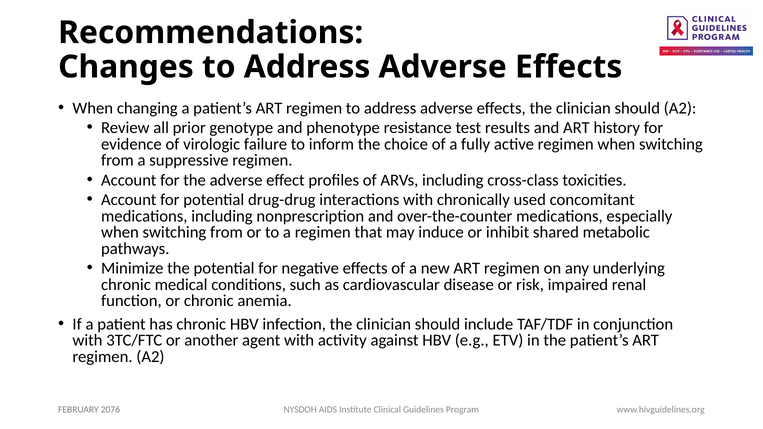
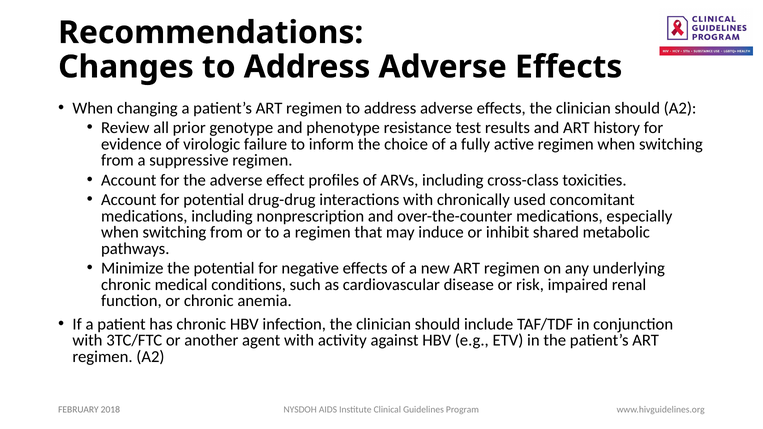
2076: 2076 -> 2018 (110, 410)
